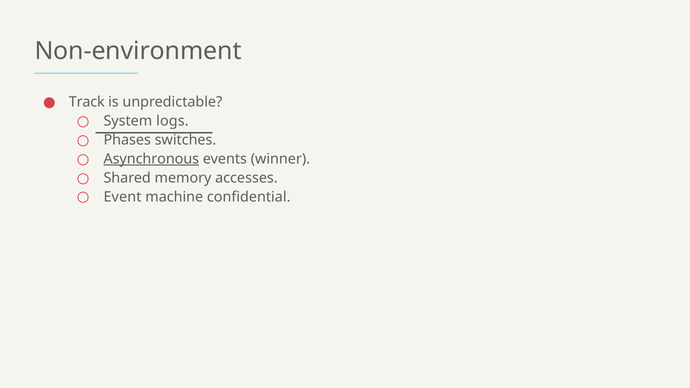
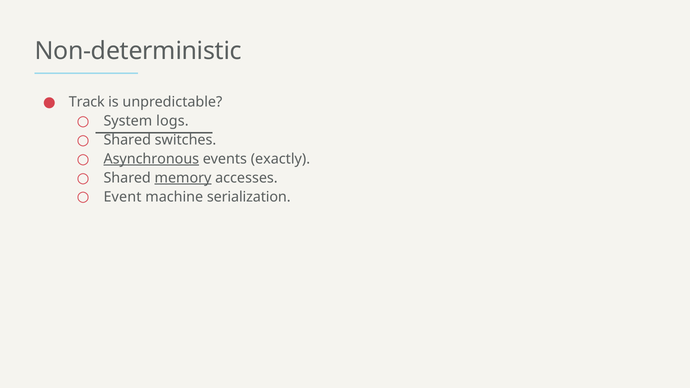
Non-environment: Non-environment -> Non-deterministic (138, 51)
Phases: Phases -> Shared (127, 140)
winner: winner -> exactly (280, 159)
memory underline: none -> present (183, 178)
confidential: confidential -> serialization (249, 197)
